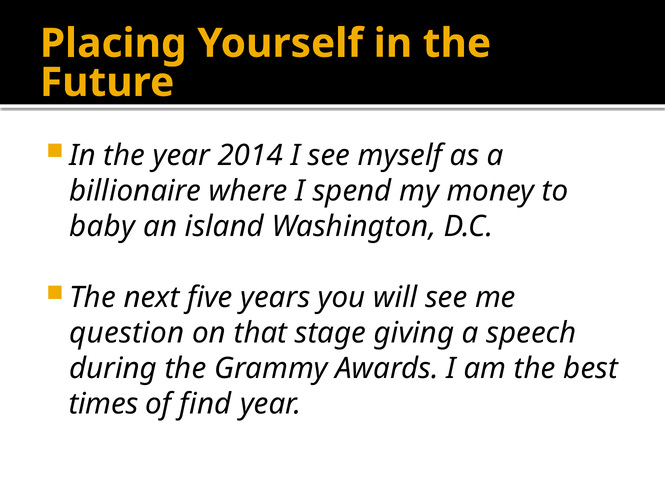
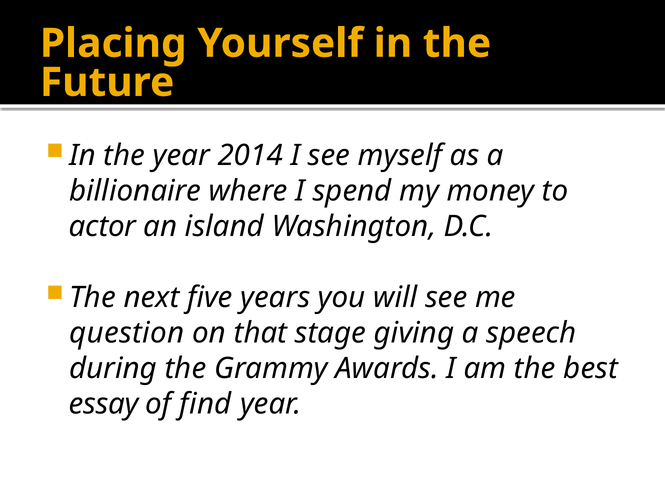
baby: baby -> actor (103, 227)
times: times -> essay (103, 404)
